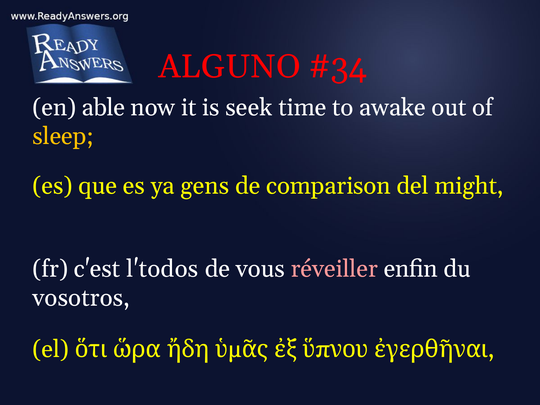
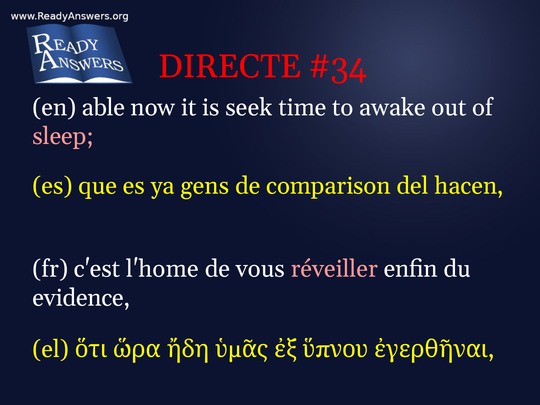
ALGUNO: ALGUNO -> DIRECTE (230, 67)
sleep colour: yellow -> pink (63, 136)
might: might -> hacen (469, 186)
l'todos: l'todos -> l'home (162, 269)
vosotros: vosotros -> evidence (81, 298)
